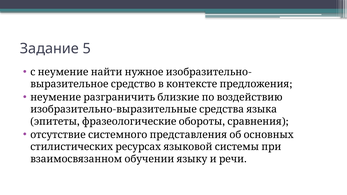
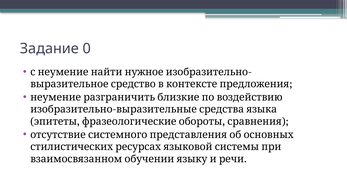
5: 5 -> 0 (87, 49)
